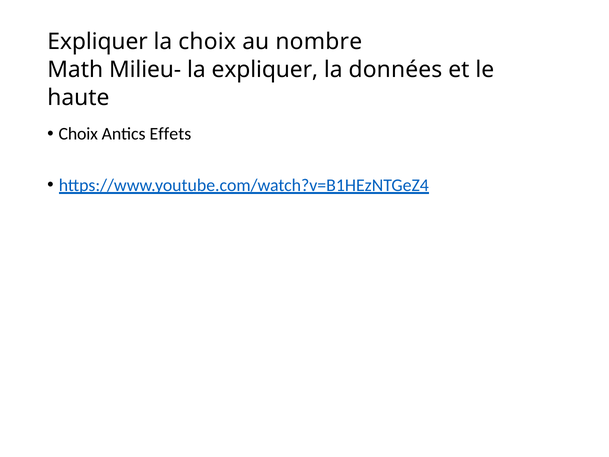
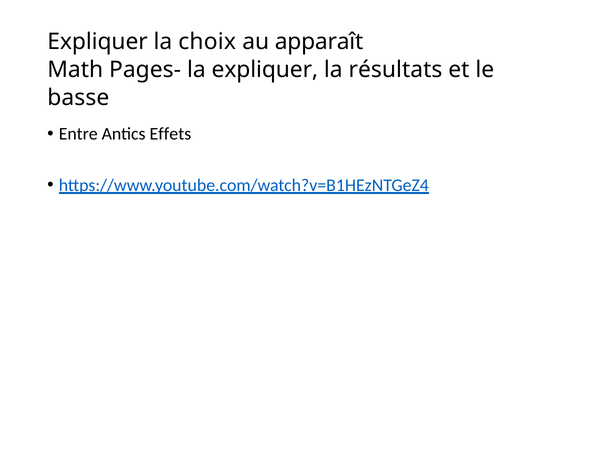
nombre: nombre -> apparaît (319, 42)
Milieu-: Milieu- -> Pages- (145, 70)
données: données -> résultats (395, 70)
haute: haute -> basse (78, 98)
Choix: Choix -> Entre (78, 134)
